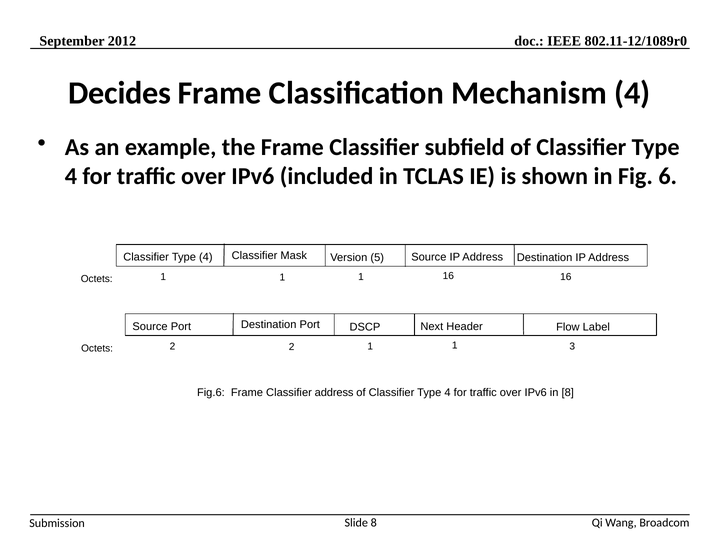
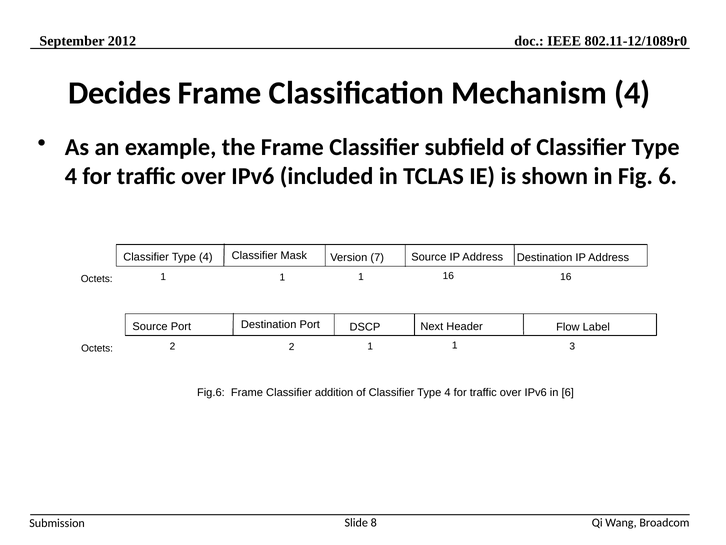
5: 5 -> 7 (377, 257)
Classifier address: address -> addition (334, 392)
in 8: 8 -> 6 (568, 392)
